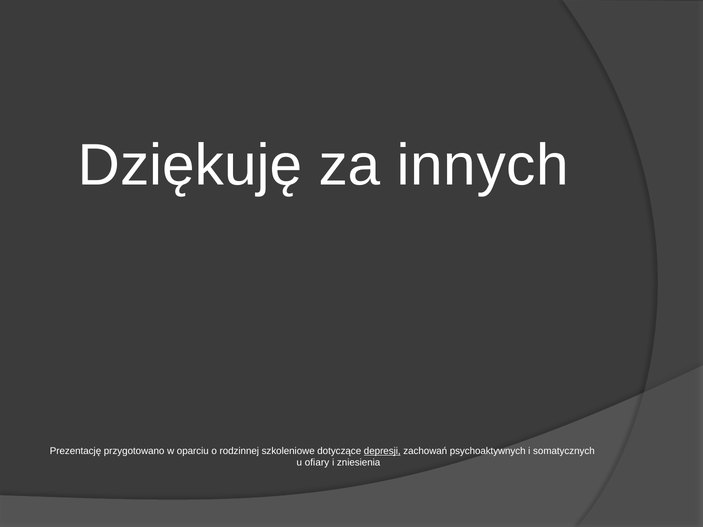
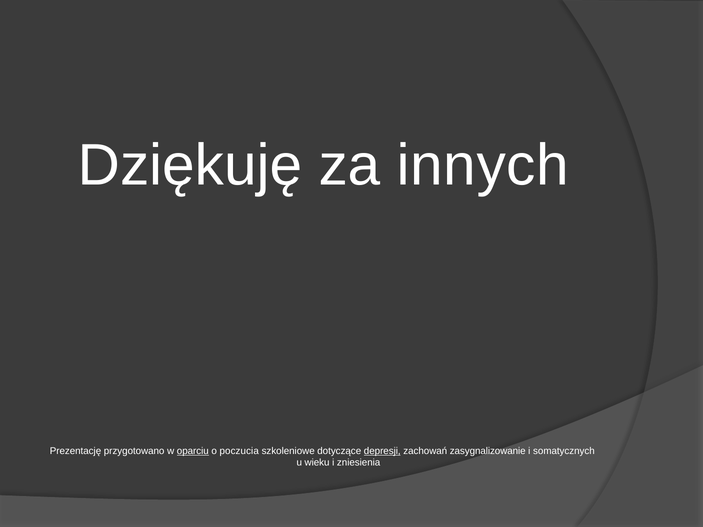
oparciu underline: none -> present (193, 451)
rodzinnej: rodzinnej -> poczucia (239, 451)
psychoaktywnych: psychoaktywnych -> zasygnalizowanie (488, 451)
ofiary: ofiary -> wieku (317, 463)
